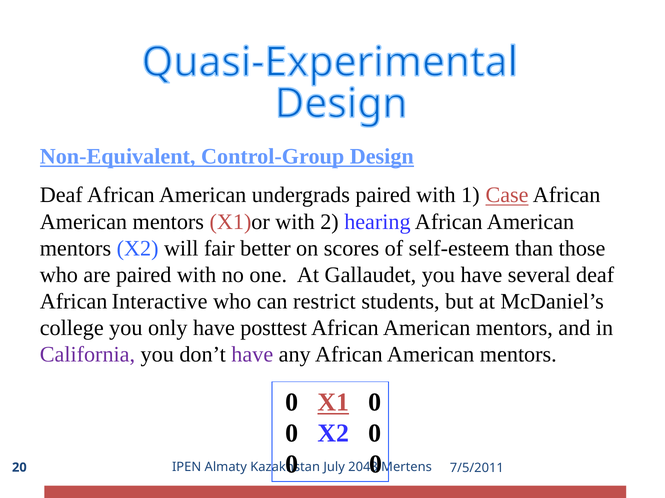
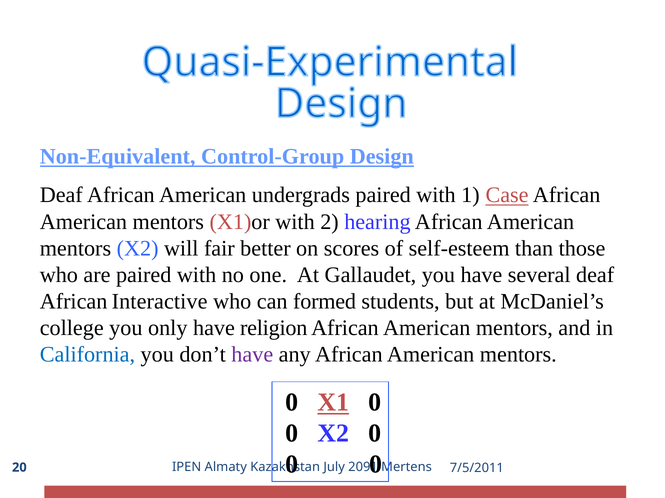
restrict: restrict -> formed (325, 302)
posttest: posttest -> religion (274, 328)
California colour: purple -> blue (87, 355)
2043: 2043 -> 2091 (363, 468)
